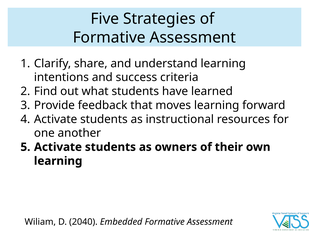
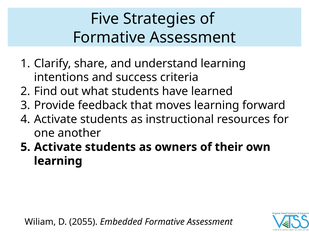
2040: 2040 -> 2055 (83, 222)
